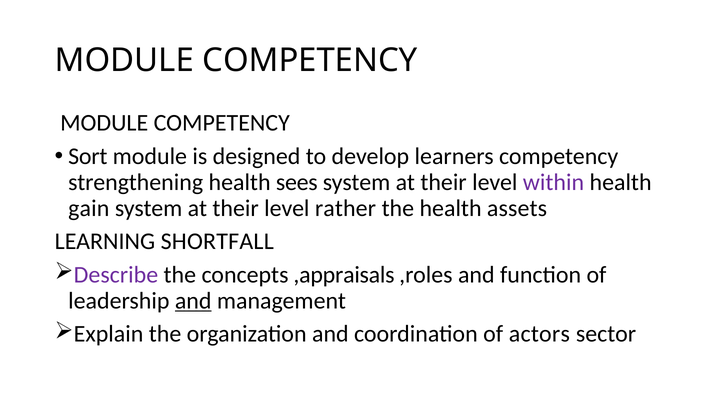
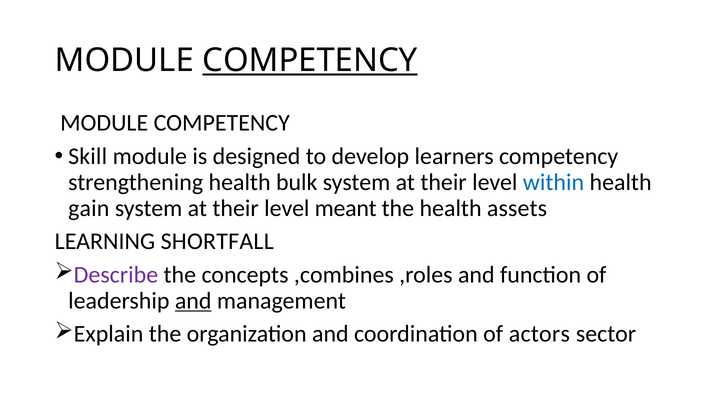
COMPETENCY underline: none -> present (310, 60)
Sort: Sort -> Skill (88, 156)
sees: sees -> bulk (297, 182)
within colour: purple -> blue (553, 182)
rather: rather -> meant (346, 208)
,appraisals: ,appraisals -> ,combines (344, 275)
